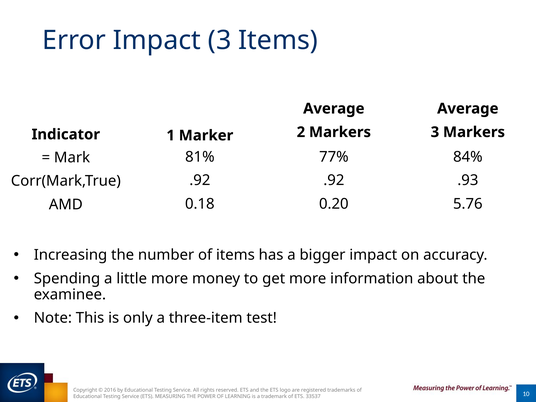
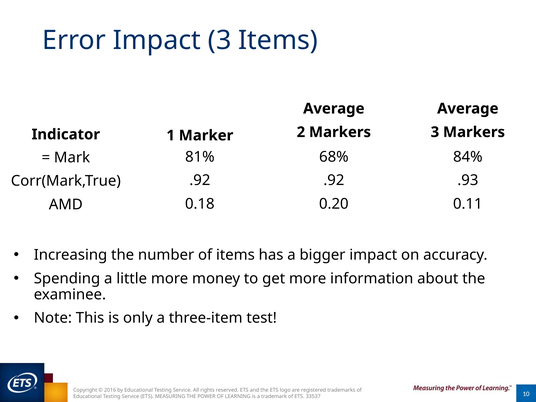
77%: 77% -> 68% (334, 157)
5.76: 5.76 -> 0.11 (468, 204)
